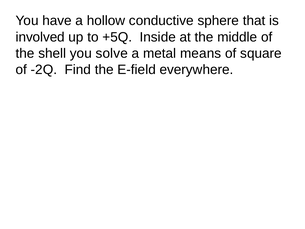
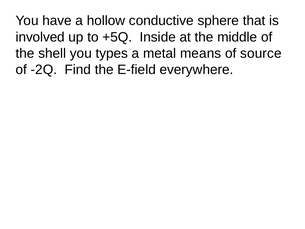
solve: solve -> types (112, 53)
square: square -> source (261, 53)
